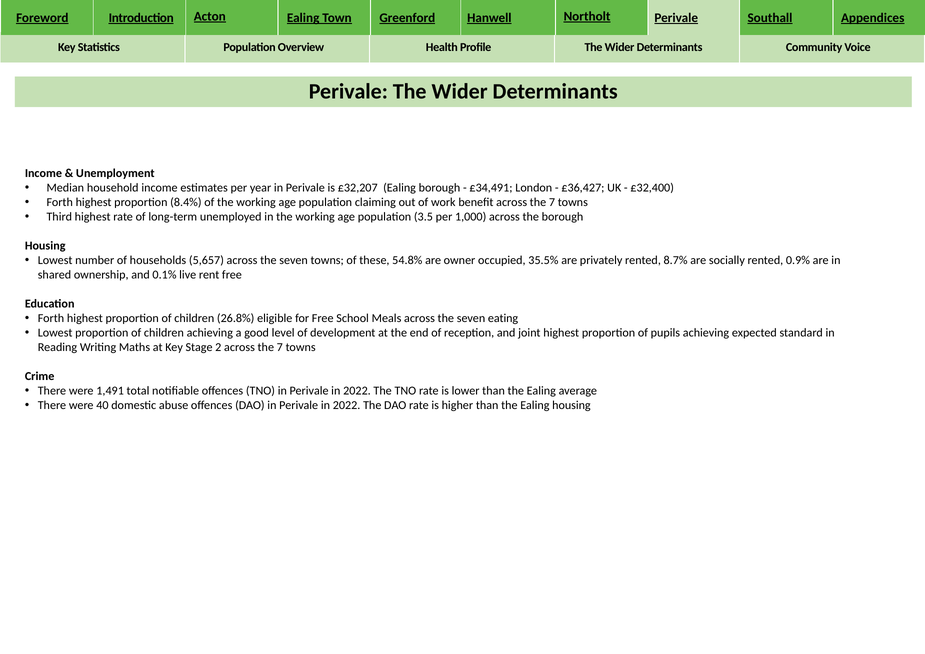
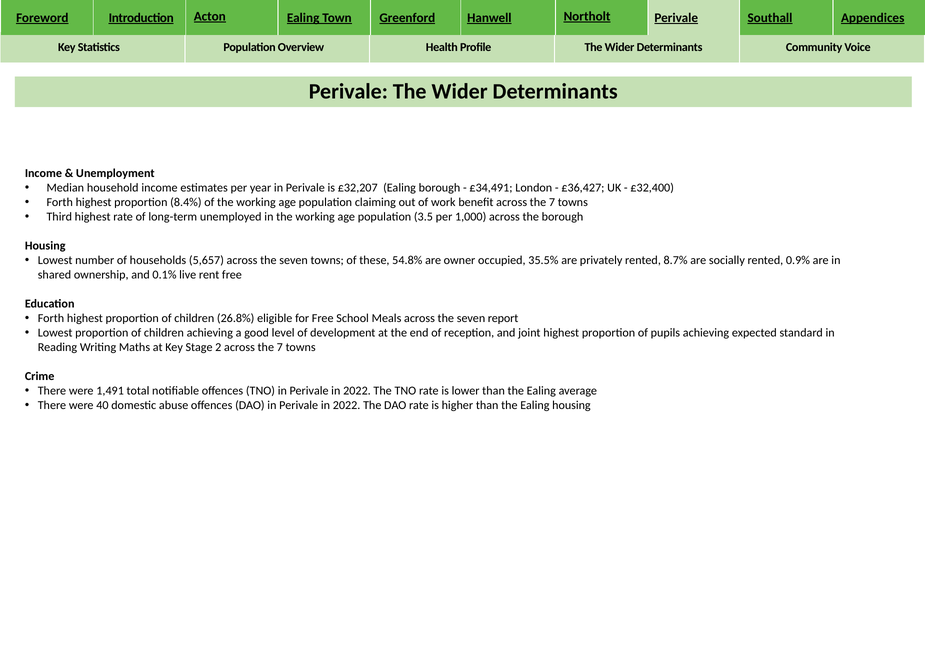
eating: eating -> report (503, 319)
